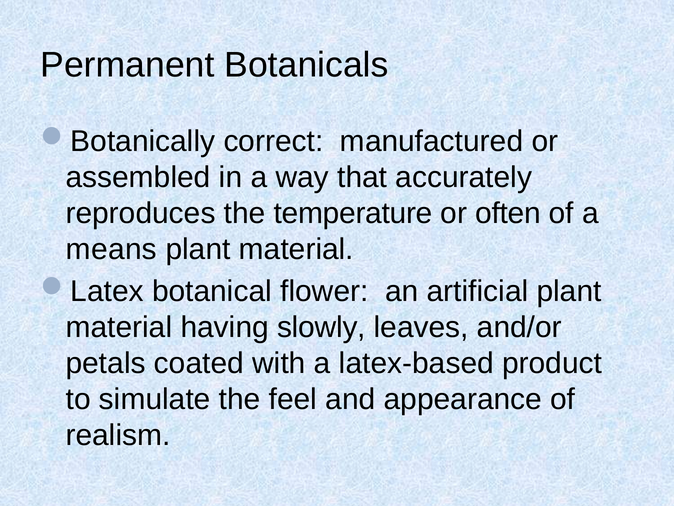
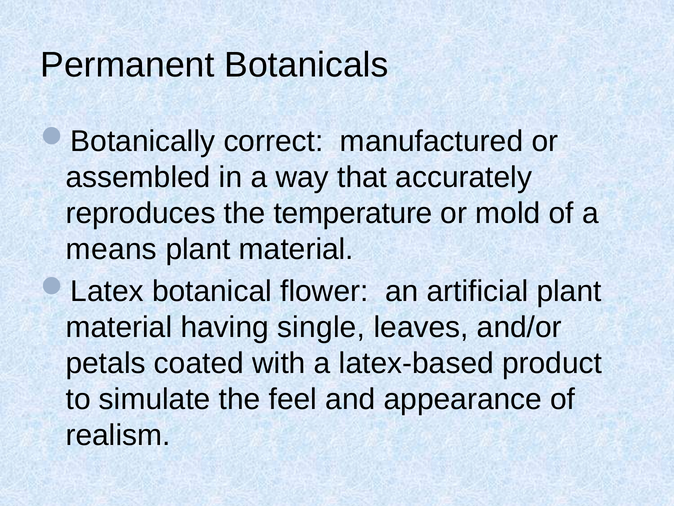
often: often -> mold (508, 213)
slowly: slowly -> single (321, 327)
